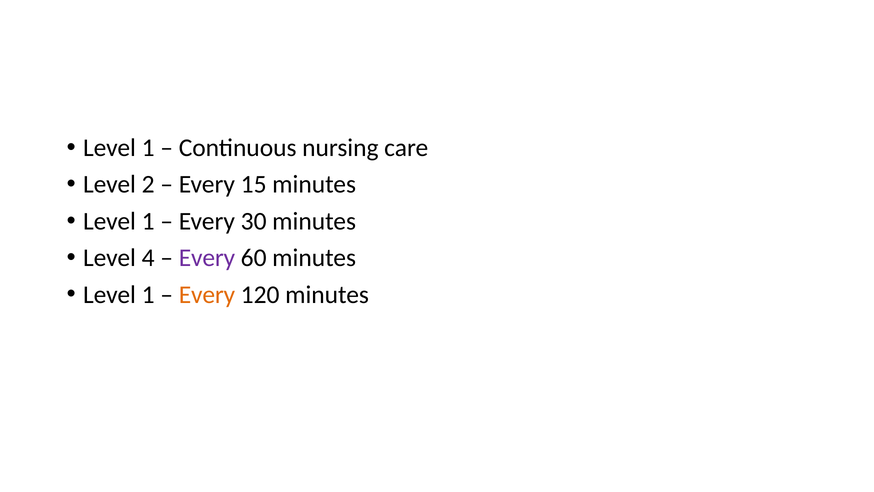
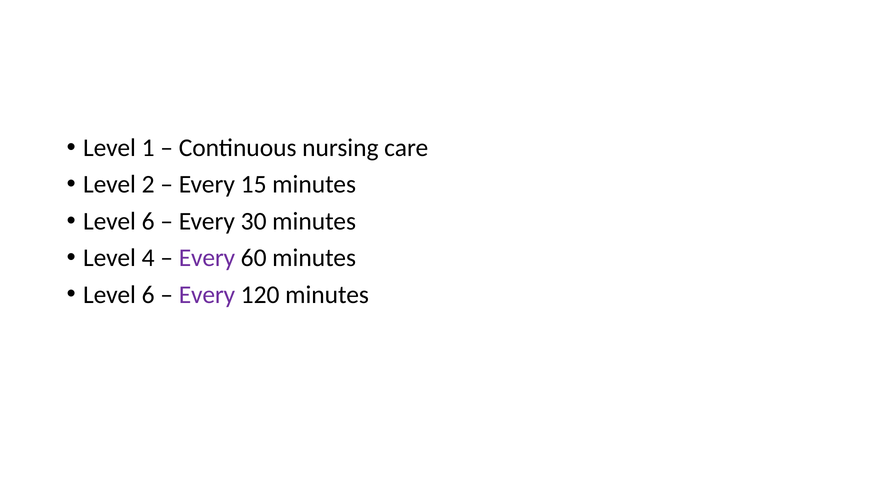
1: 1 -> 6 (148, 221)
1: 1 -> 6 (148, 294)
Every colour: orange -> purple (207, 294)
